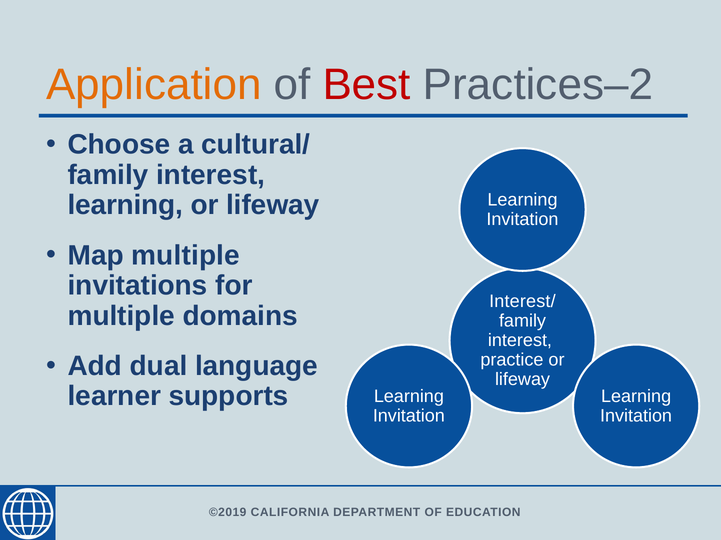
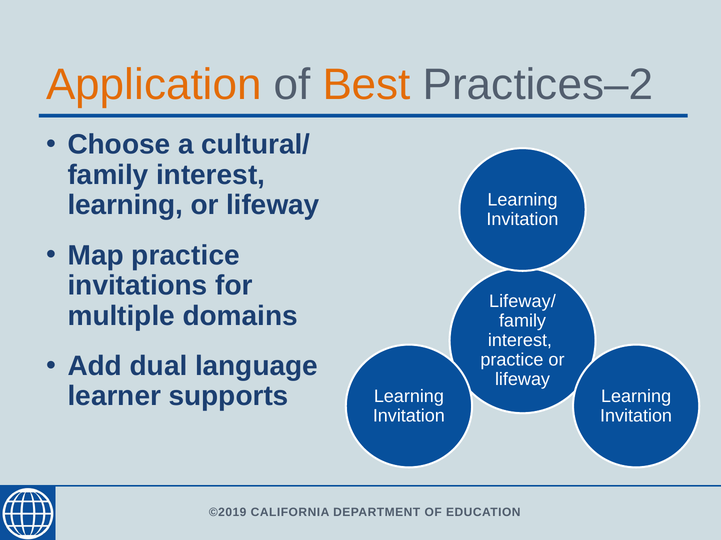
Best colour: red -> orange (367, 85)
Map multiple: multiple -> practice (186, 256)
Interest/: Interest/ -> Lifeway/ (522, 302)
